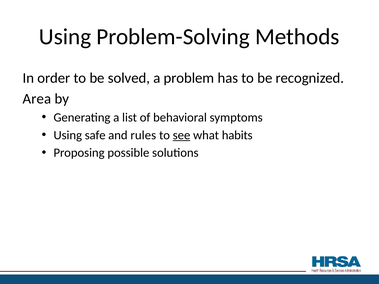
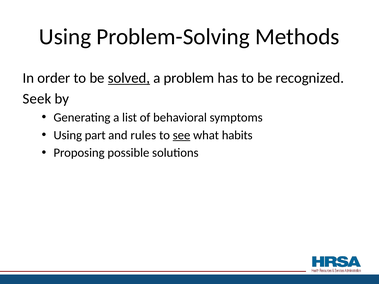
solved underline: none -> present (129, 78)
Area: Area -> Seek (37, 99)
safe: safe -> part (95, 135)
